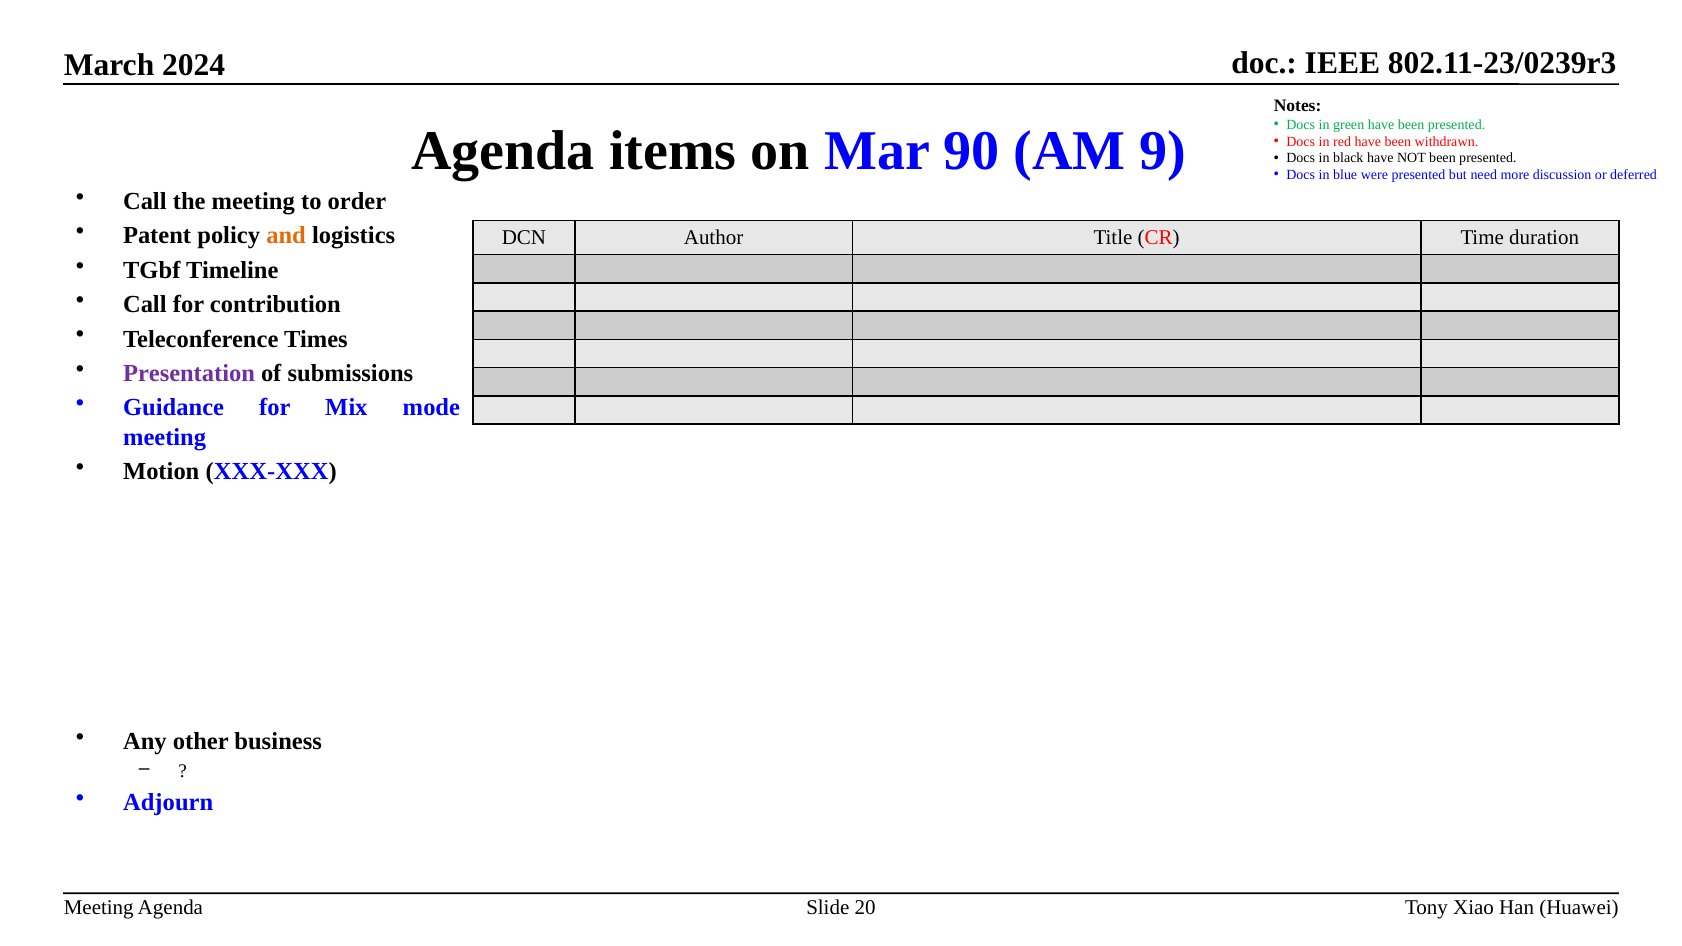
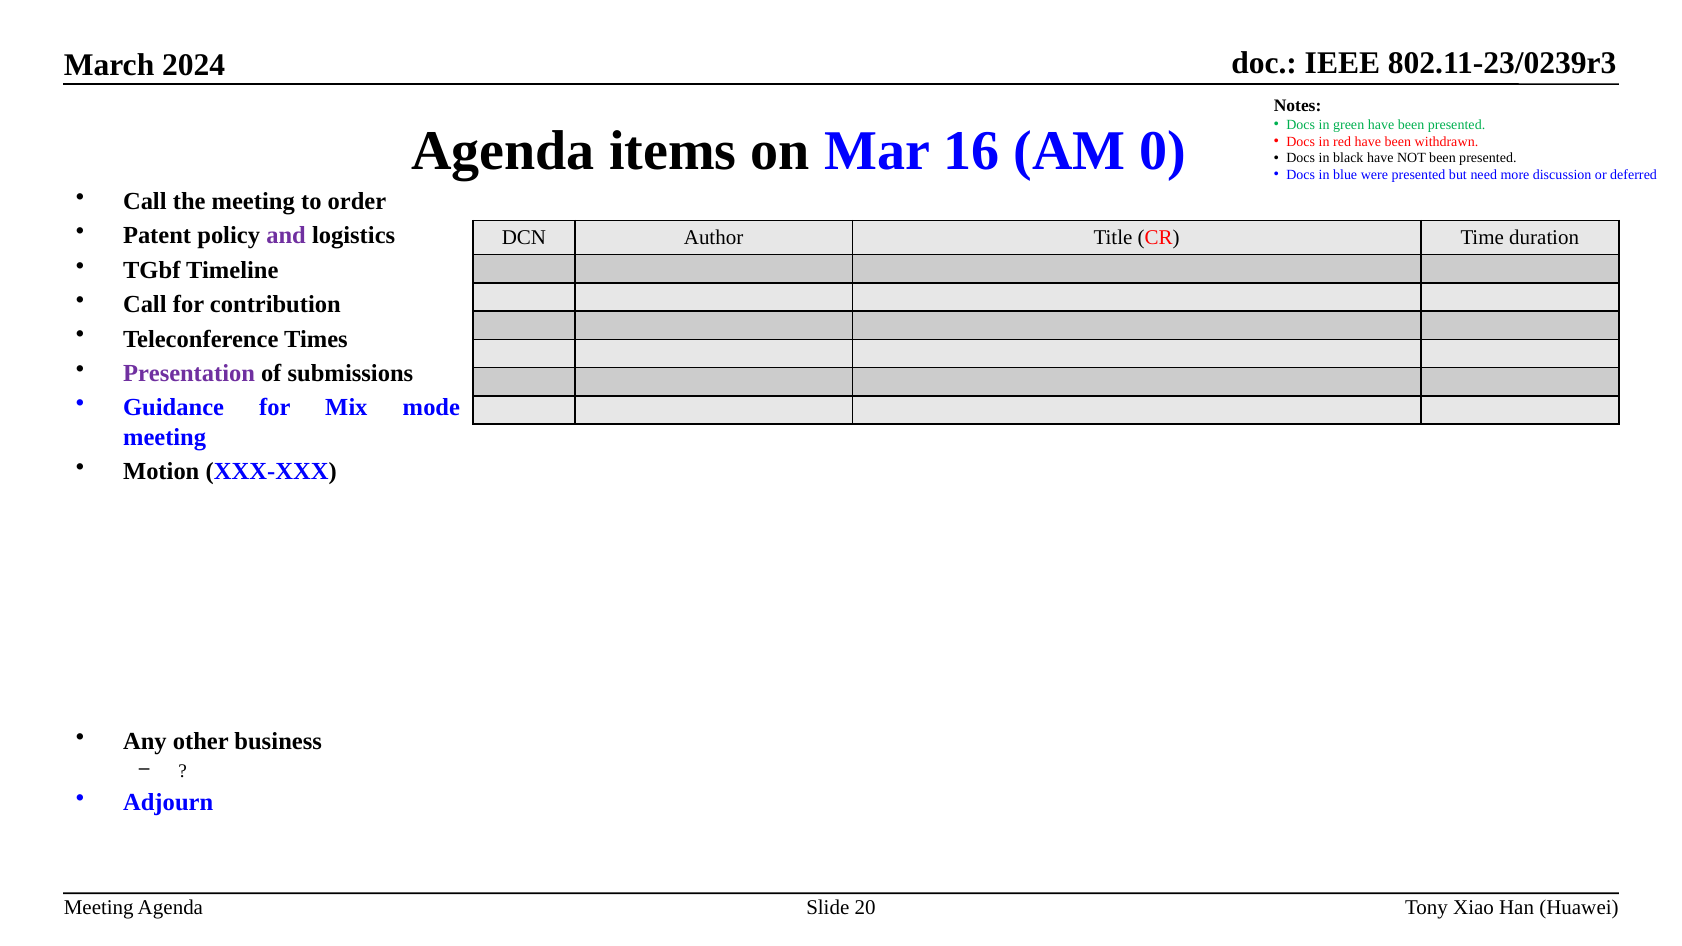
90: 90 -> 16 (971, 151)
9: 9 -> 0 (1163, 151)
and colour: orange -> purple (286, 236)
